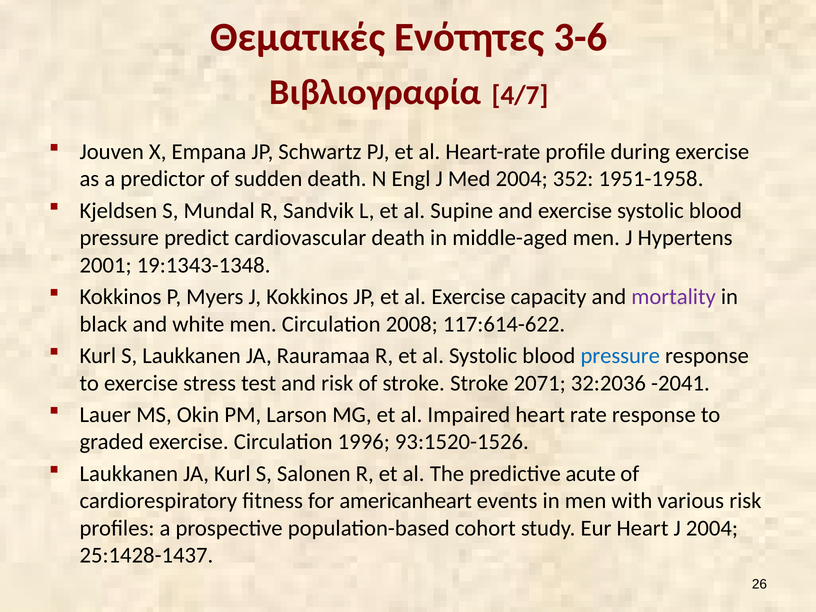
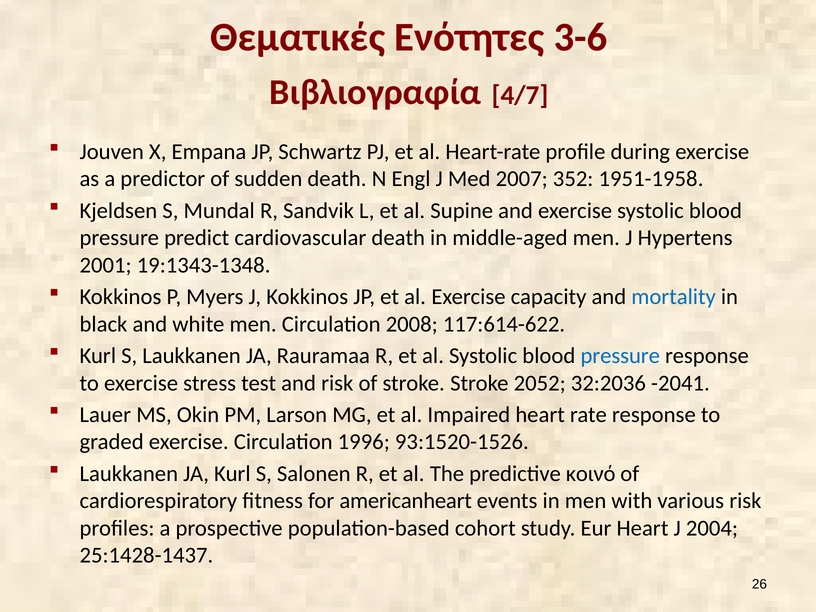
Med 2004: 2004 -> 2007 (522, 179)
mortality colour: purple -> blue (674, 297)
2071: 2071 -> 2052 (540, 383)
acute: acute -> κοινό (591, 474)
